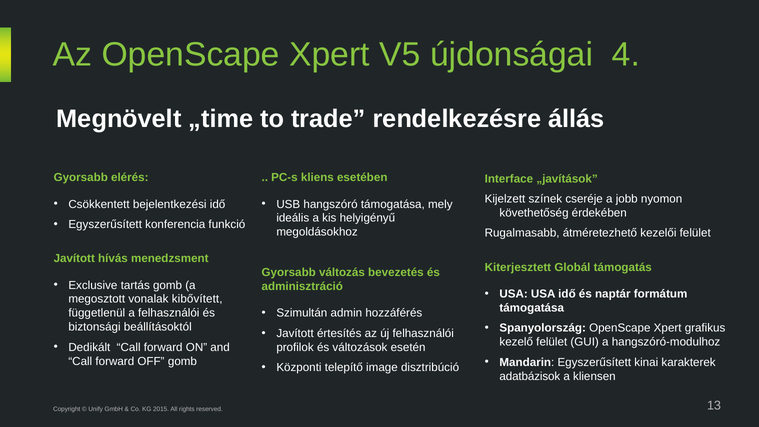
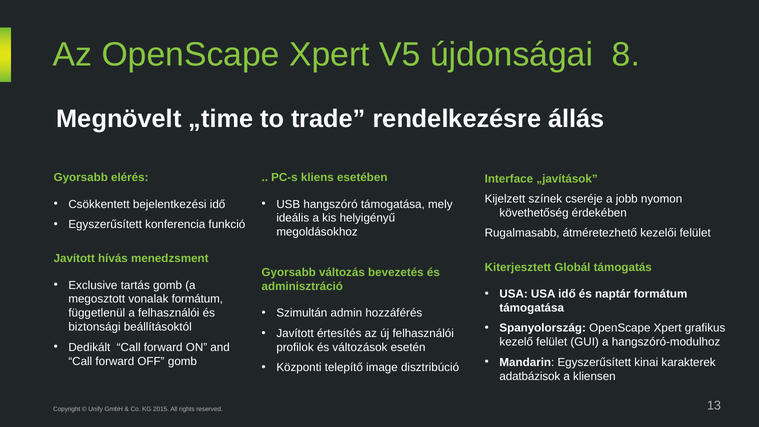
4: 4 -> 8 (626, 55)
vonalak kibővített: kibővített -> formátum (197, 299)
